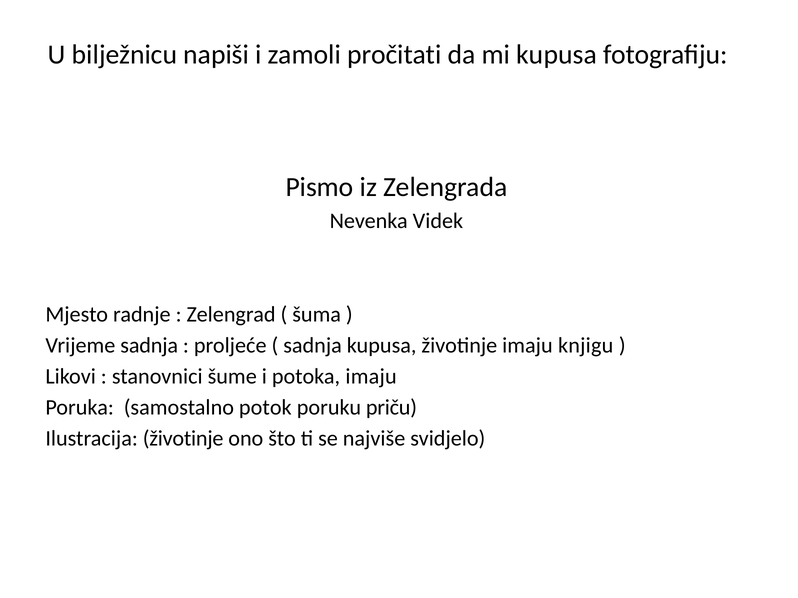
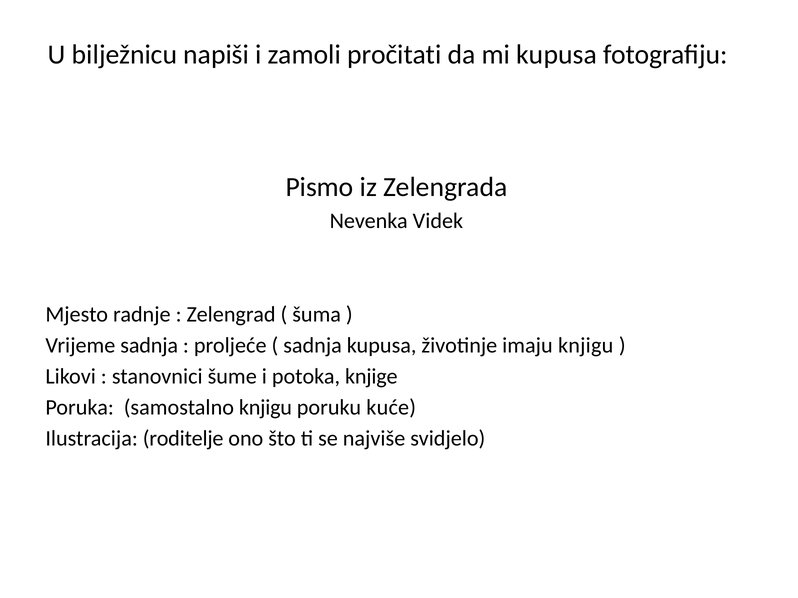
potoka imaju: imaju -> knjige (371, 377)
samostalno potok: potok -> knjigu (265, 408)
priču: priču -> kuće (391, 408)
Ilustracija životinje: životinje -> roditelje (183, 439)
